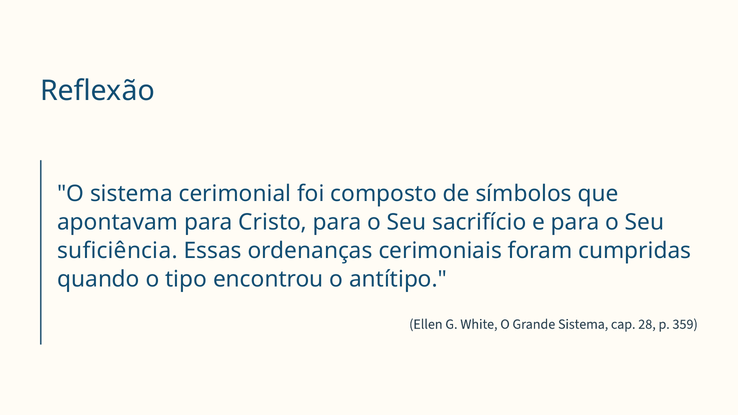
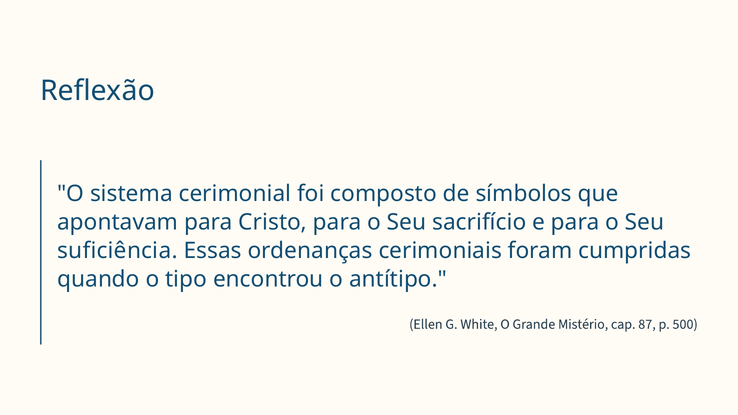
Grande Sistema: Sistema -> Mistério (583, 324)
28: 28 -> 87 (647, 324)
359: 359 -> 500 (685, 324)
